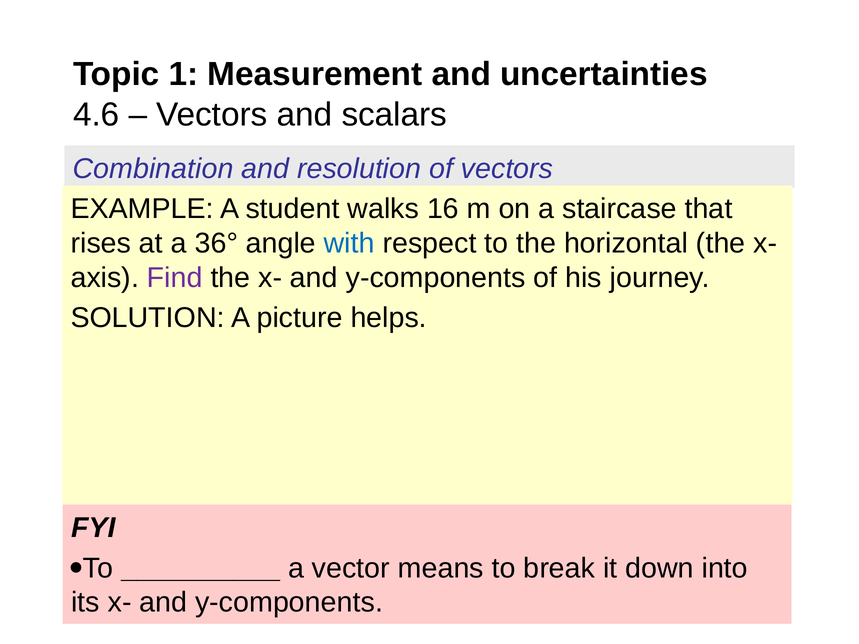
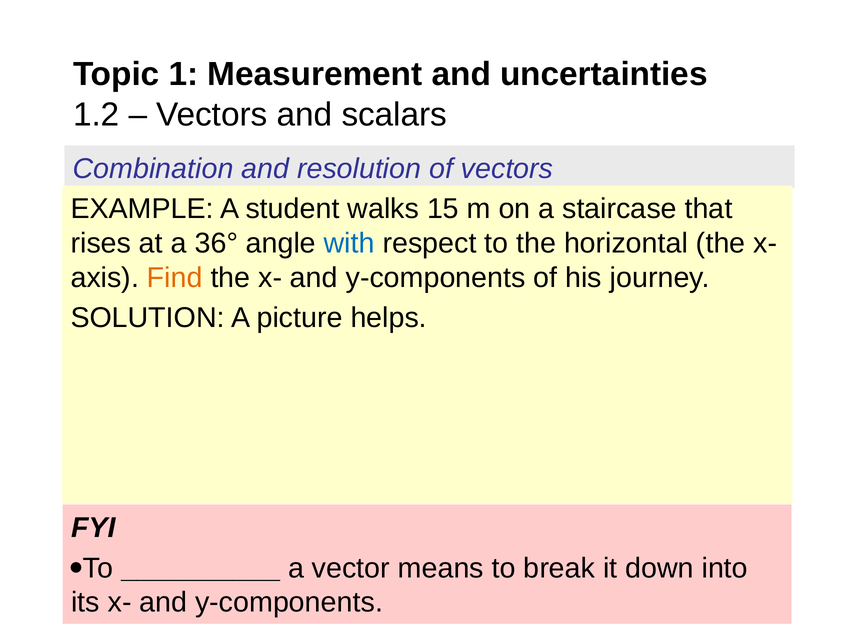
4.6: 4.6 -> 1.2 (96, 115)
16: 16 -> 15 (443, 209)
Find colour: purple -> orange (175, 278)
